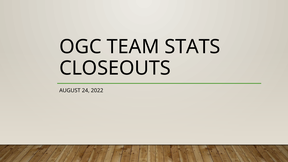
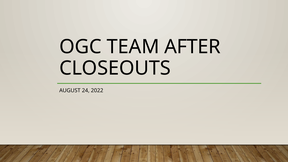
STATS: STATS -> AFTER (192, 47)
